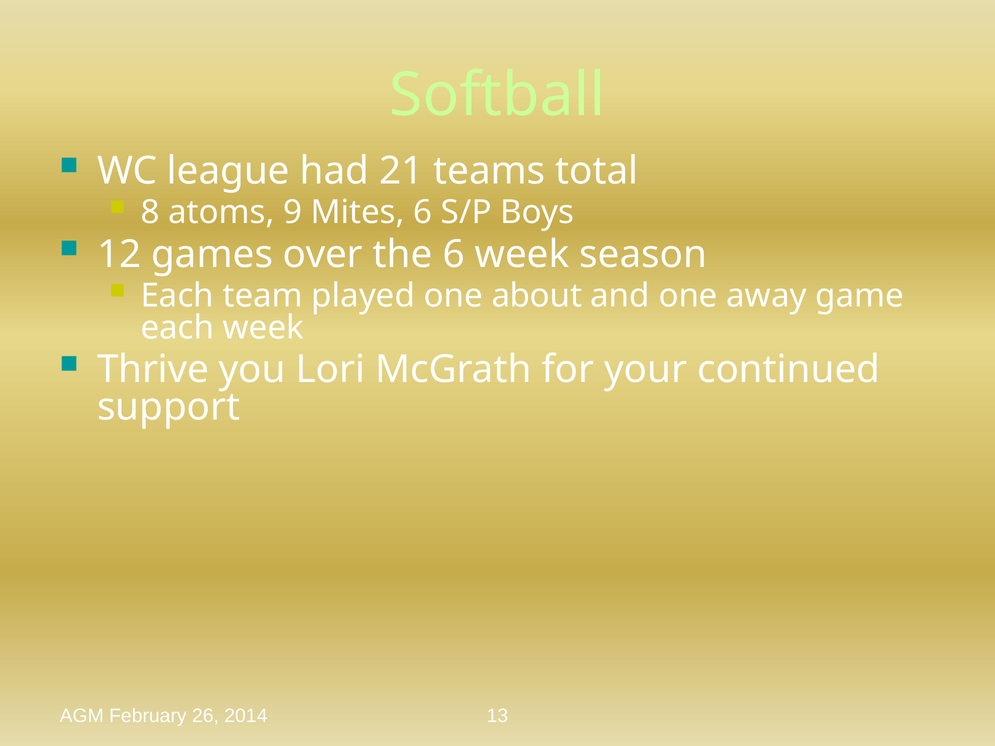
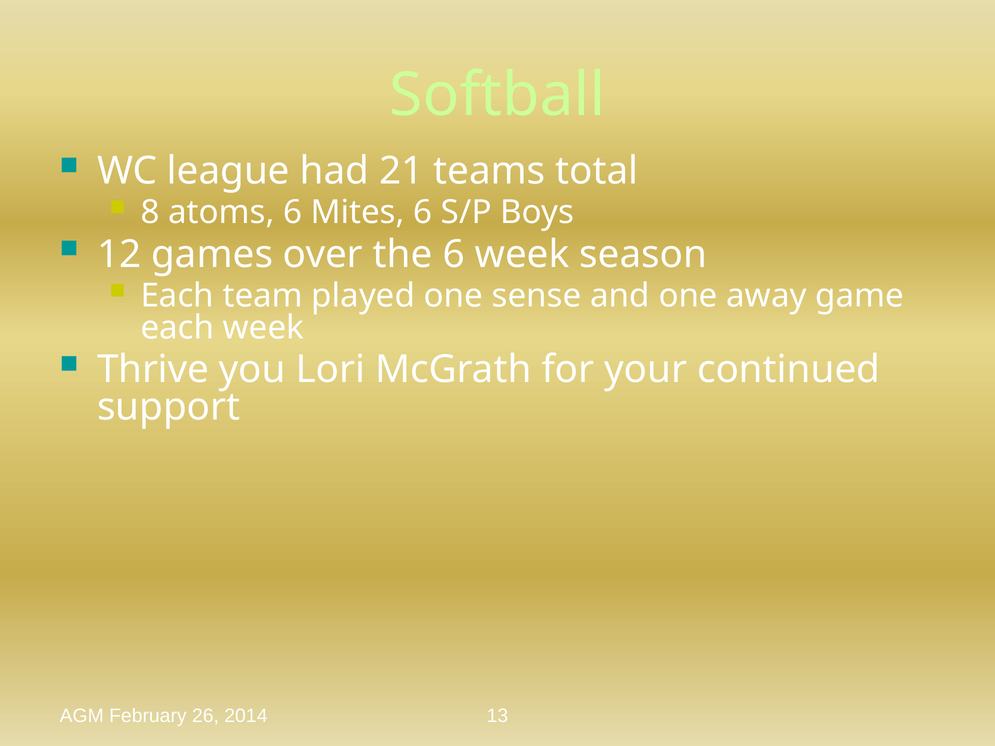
atoms 9: 9 -> 6 (293, 213)
about: about -> sense (537, 296)
